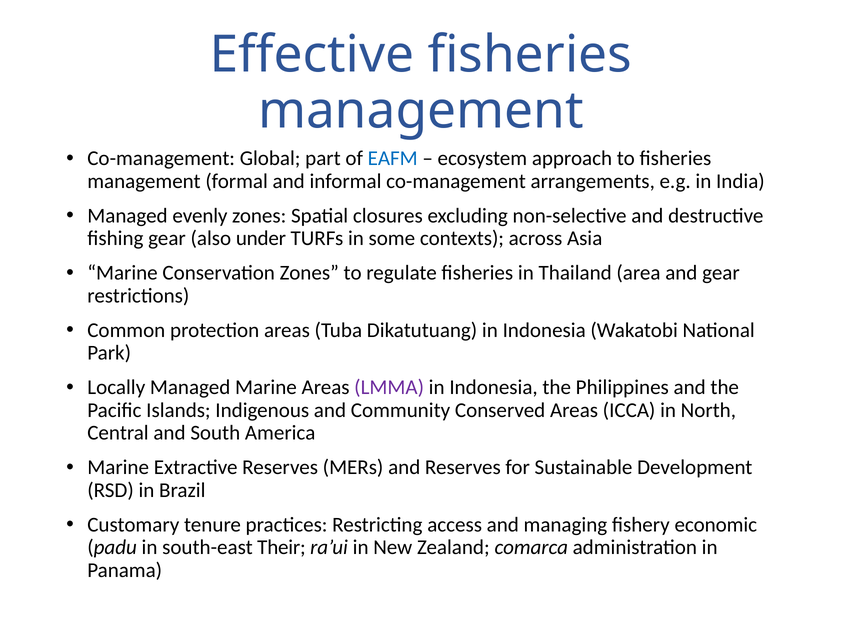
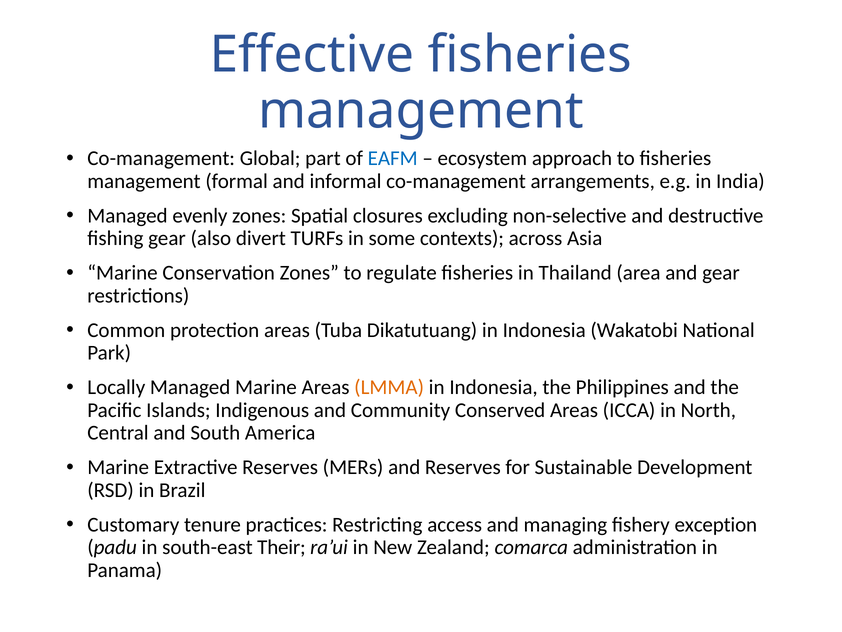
under: under -> divert (261, 238)
LMMA colour: purple -> orange (389, 387)
economic: economic -> exception (716, 524)
